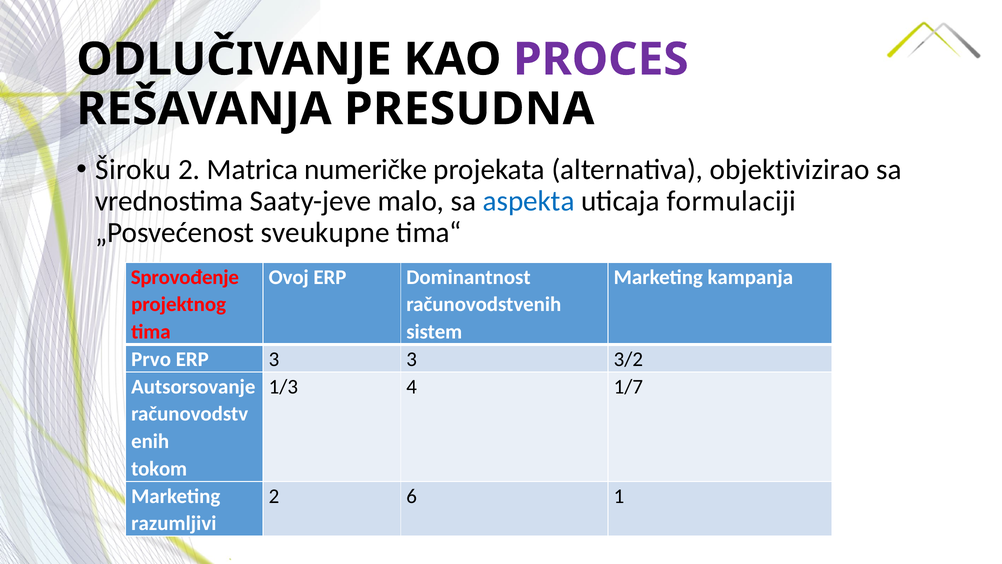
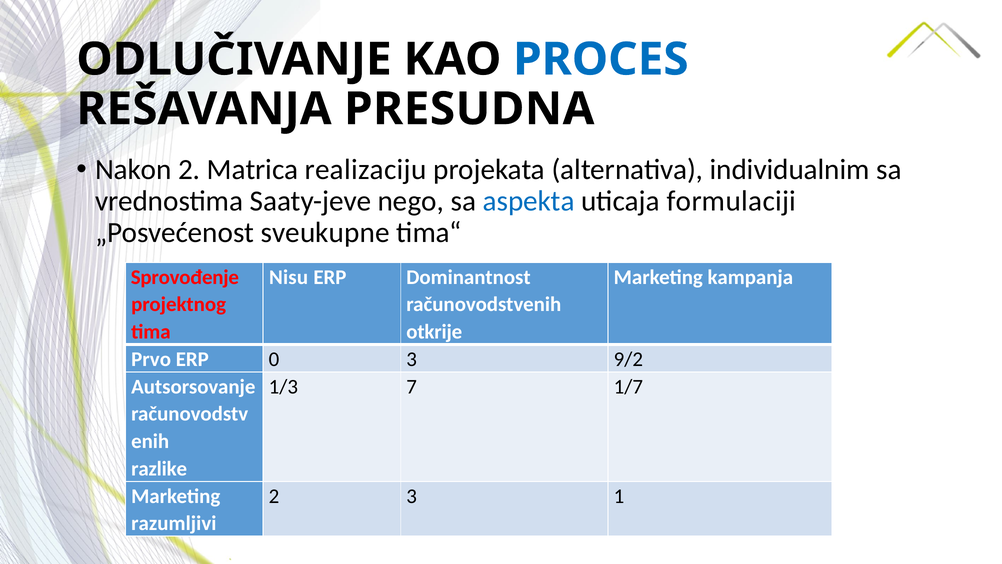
PROCES colour: purple -> blue (601, 59)
Široku: Široku -> Nakon (133, 169)
numeričke: numeričke -> realizaciju (366, 169)
objektivizirao: objektivizirao -> individualnim (790, 169)
malo: malo -> nego (411, 201)
Ovoj: Ovoj -> Nisu (289, 277)
sistem: sistem -> otkrije (434, 332)
ERP 3: 3 -> 0 (274, 359)
3/2: 3/2 -> 9/2 (628, 359)
4: 4 -> 7 (412, 386)
tokom: tokom -> razlike (159, 468)
2 6: 6 -> 3 (412, 496)
